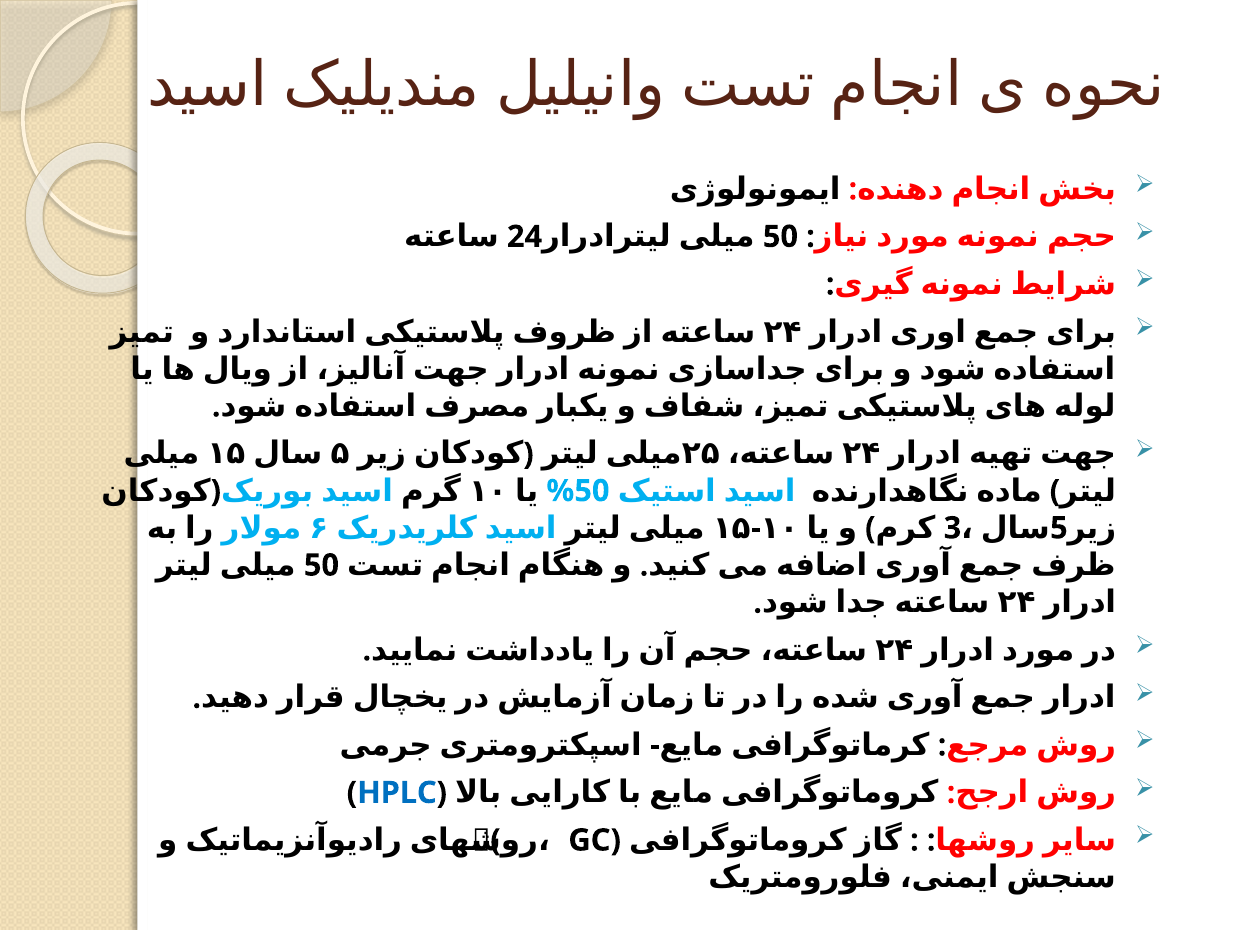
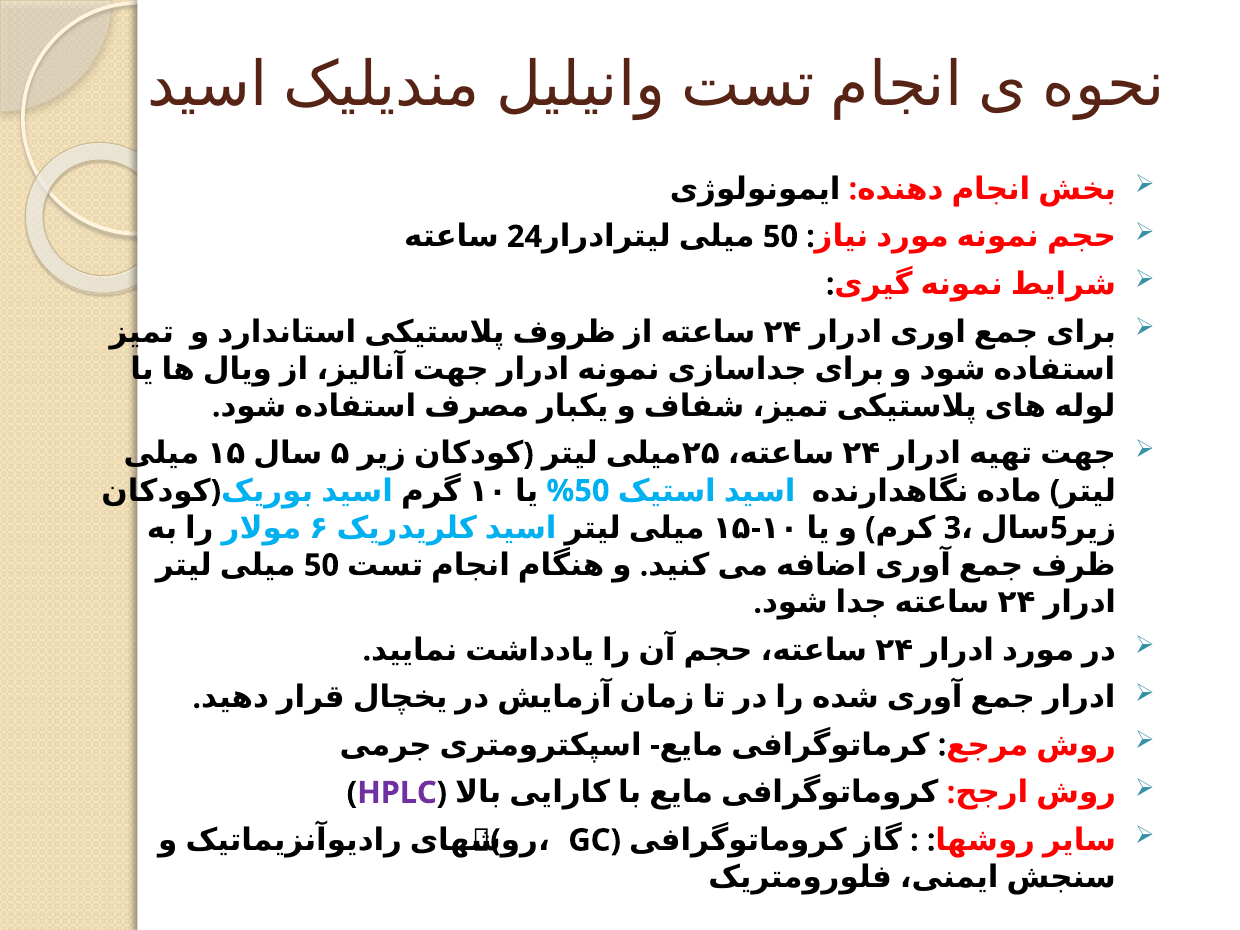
HPLC colour: blue -> purple (397, 793)
